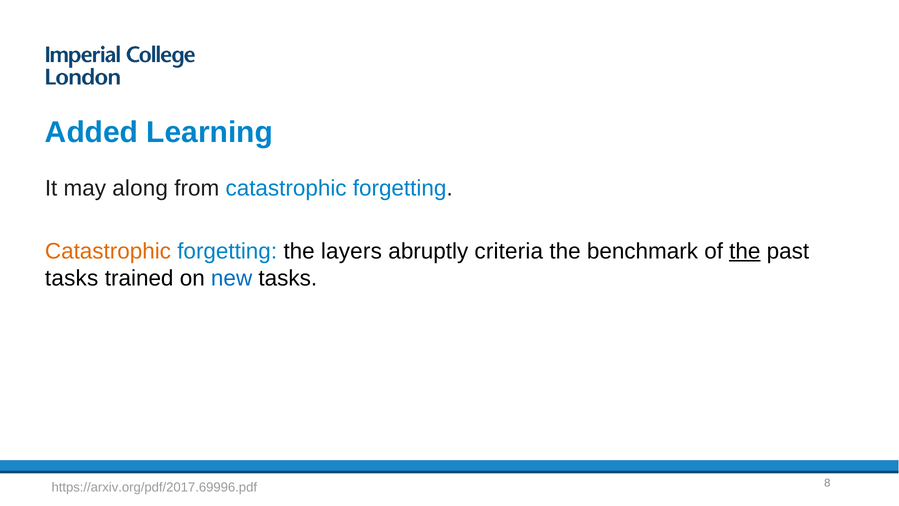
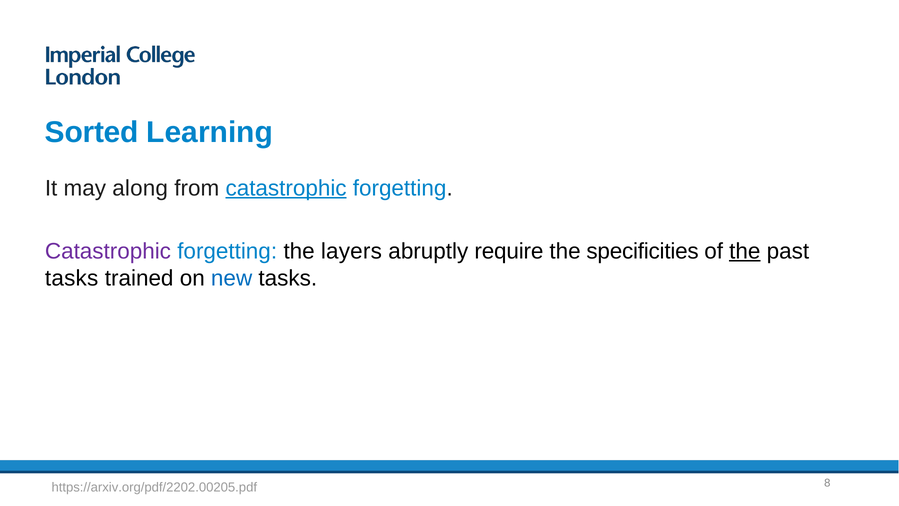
Added: Added -> Sorted (92, 132)
catastrophic underline: none -> present (286, 188)
Catastrophic colour: orange -> purple (108, 251)
criteria: criteria -> require (509, 251)
benchmark: benchmark -> specificities (643, 251)
https://arxiv.org/pdf/2017.69996.pdf: https://arxiv.org/pdf/2017.69996.pdf -> https://arxiv.org/pdf/2202.00205.pdf (154, 487)
